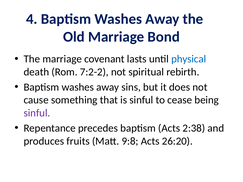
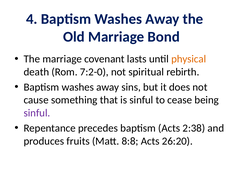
physical colour: blue -> orange (189, 59)
7:2-2: 7:2-2 -> 7:2-0 (94, 72)
9:8: 9:8 -> 8:8 (130, 141)
